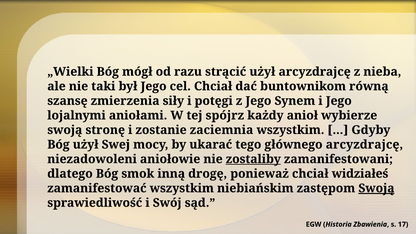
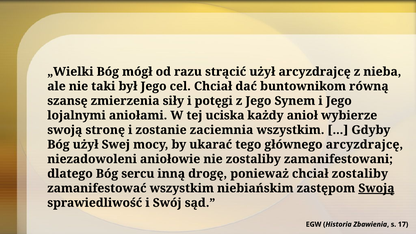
spójrz: spójrz -> uciska (225, 115)
zostaliby underline: present -> none (253, 159)
smok: smok -> sercu (138, 174)
chciał widziałeś: widziałeś -> zostaliby (360, 174)
